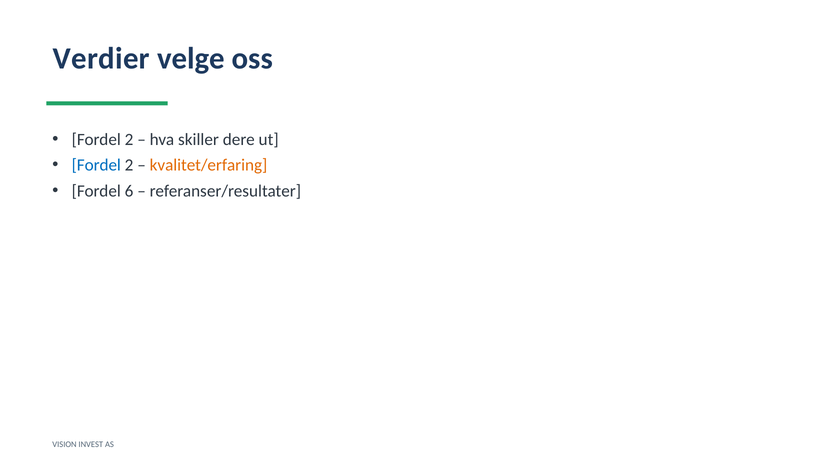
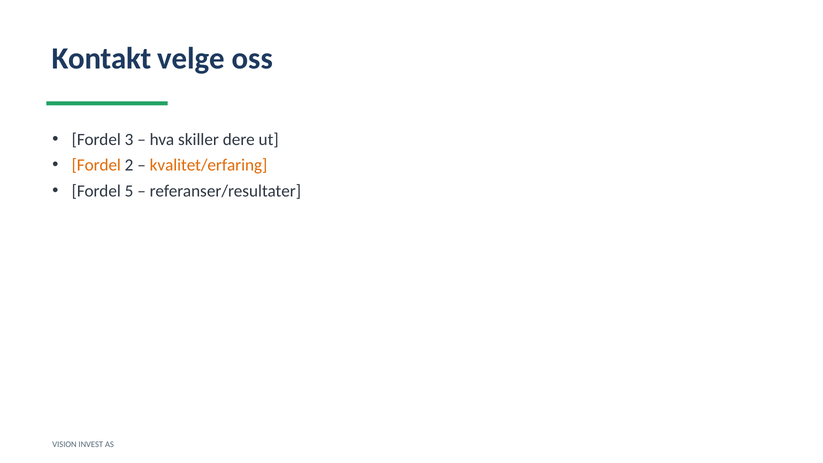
Verdier: Verdier -> Kontakt (102, 59)
2: 2 -> 3 (129, 139)
Fordel colour: blue -> orange (96, 165)
6: 6 -> 5 (129, 191)
